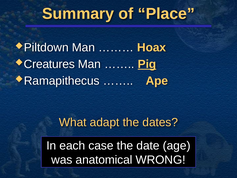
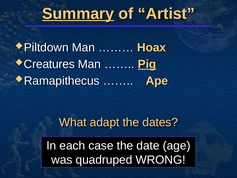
Summary underline: none -> present (78, 14)
Place: Place -> Artist (166, 14)
anatomical: anatomical -> quadruped (104, 160)
